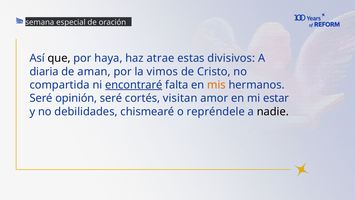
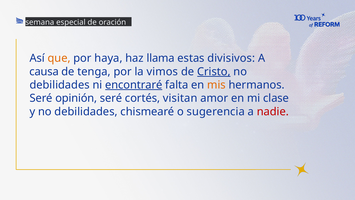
que colour: black -> orange (59, 58)
atrae: atrae -> llama (161, 58)
diaria: diaria -> causa (44, 71)
aman: aman -> tenga (94, 71)
Cristo underline: none -> present (214, 71)
compartida: compartida -> debilidades (60, 85)
estar: estar -> clase (276, 98)
repréndele: repréndele -> sugerencia (216, 111)
nadie colour: black -> red (273, 111)
